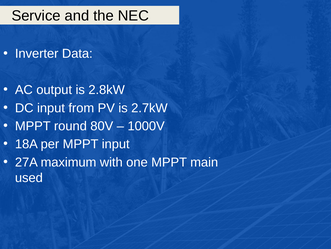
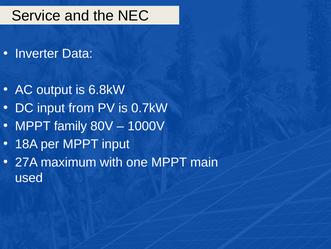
2.8kW: 2.8kW -> 6.8kW (107, 90)
2.7kW: 2.7kW -> 0.7kW (149, 108)
round: round -> family (70, 126)
